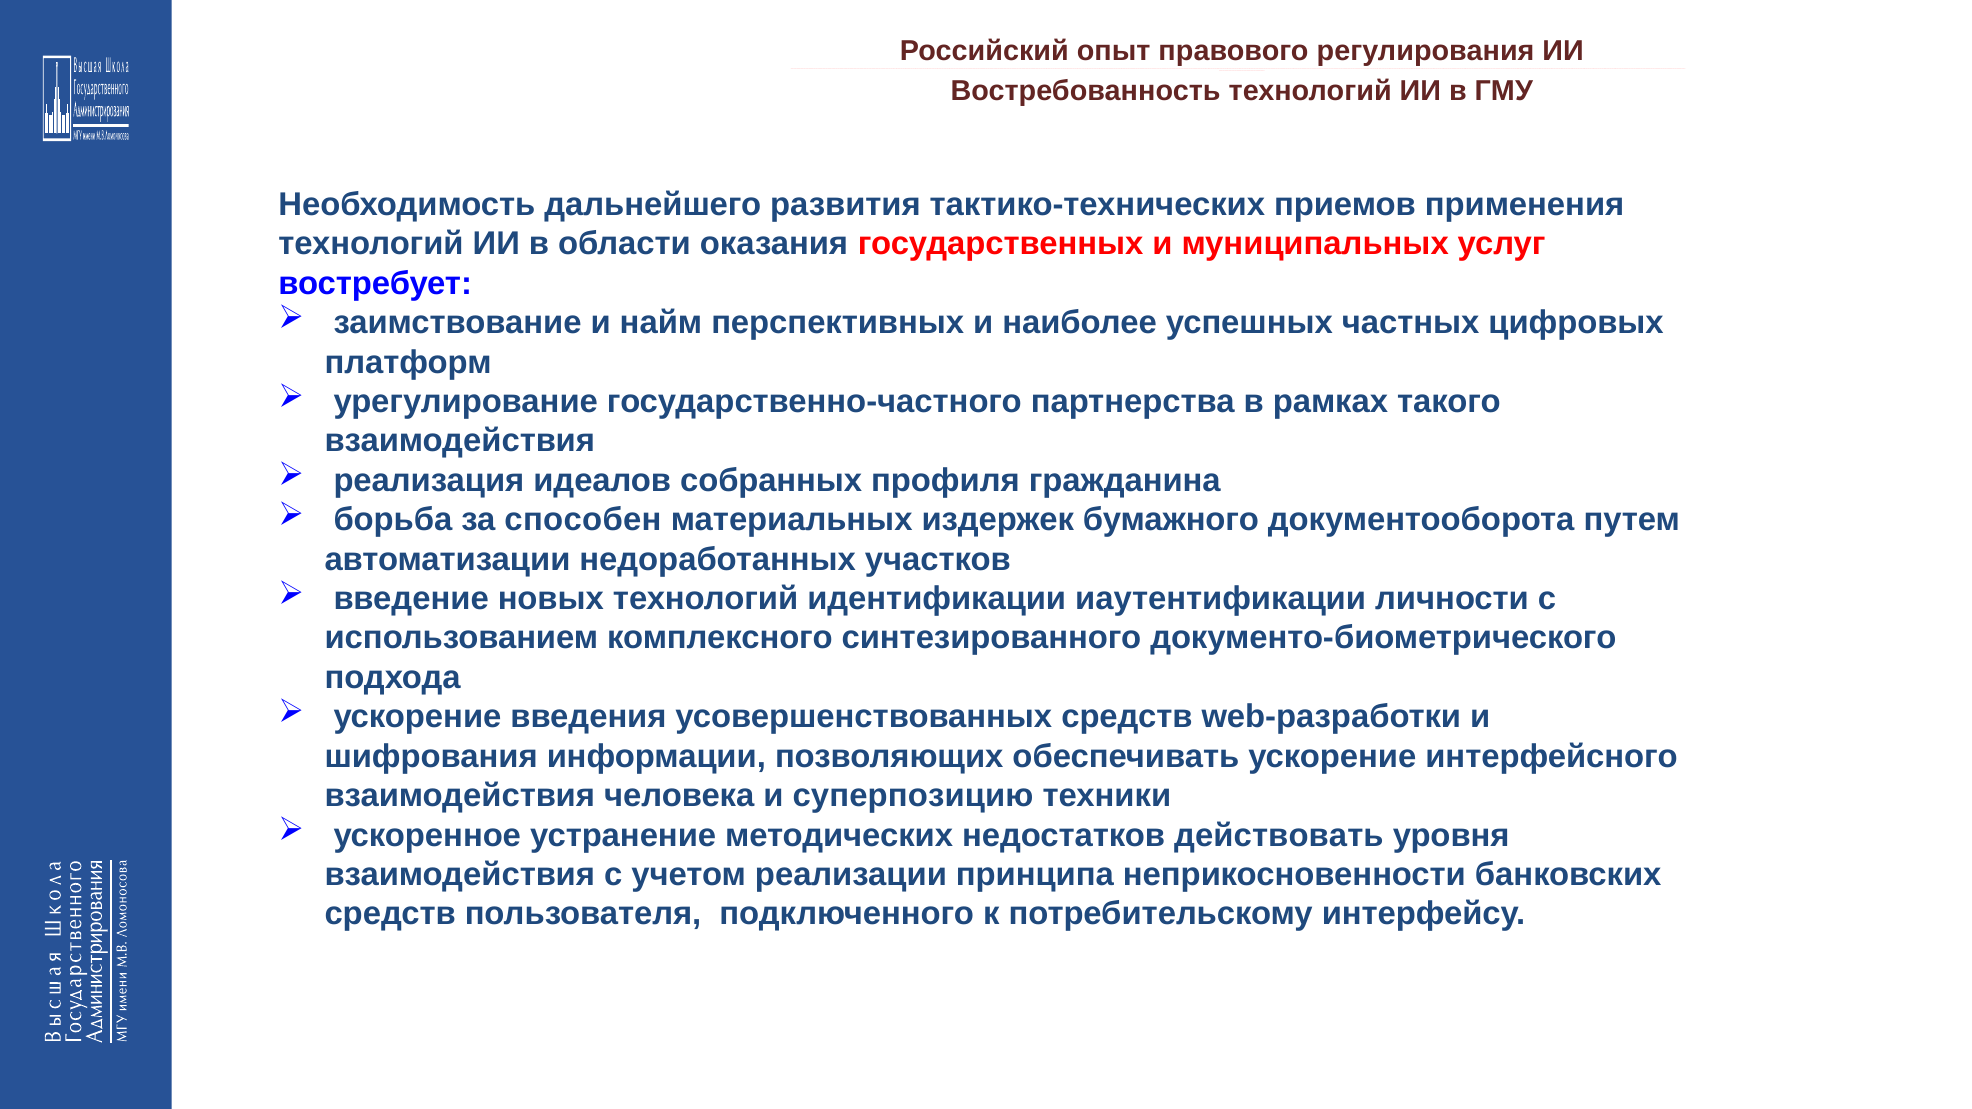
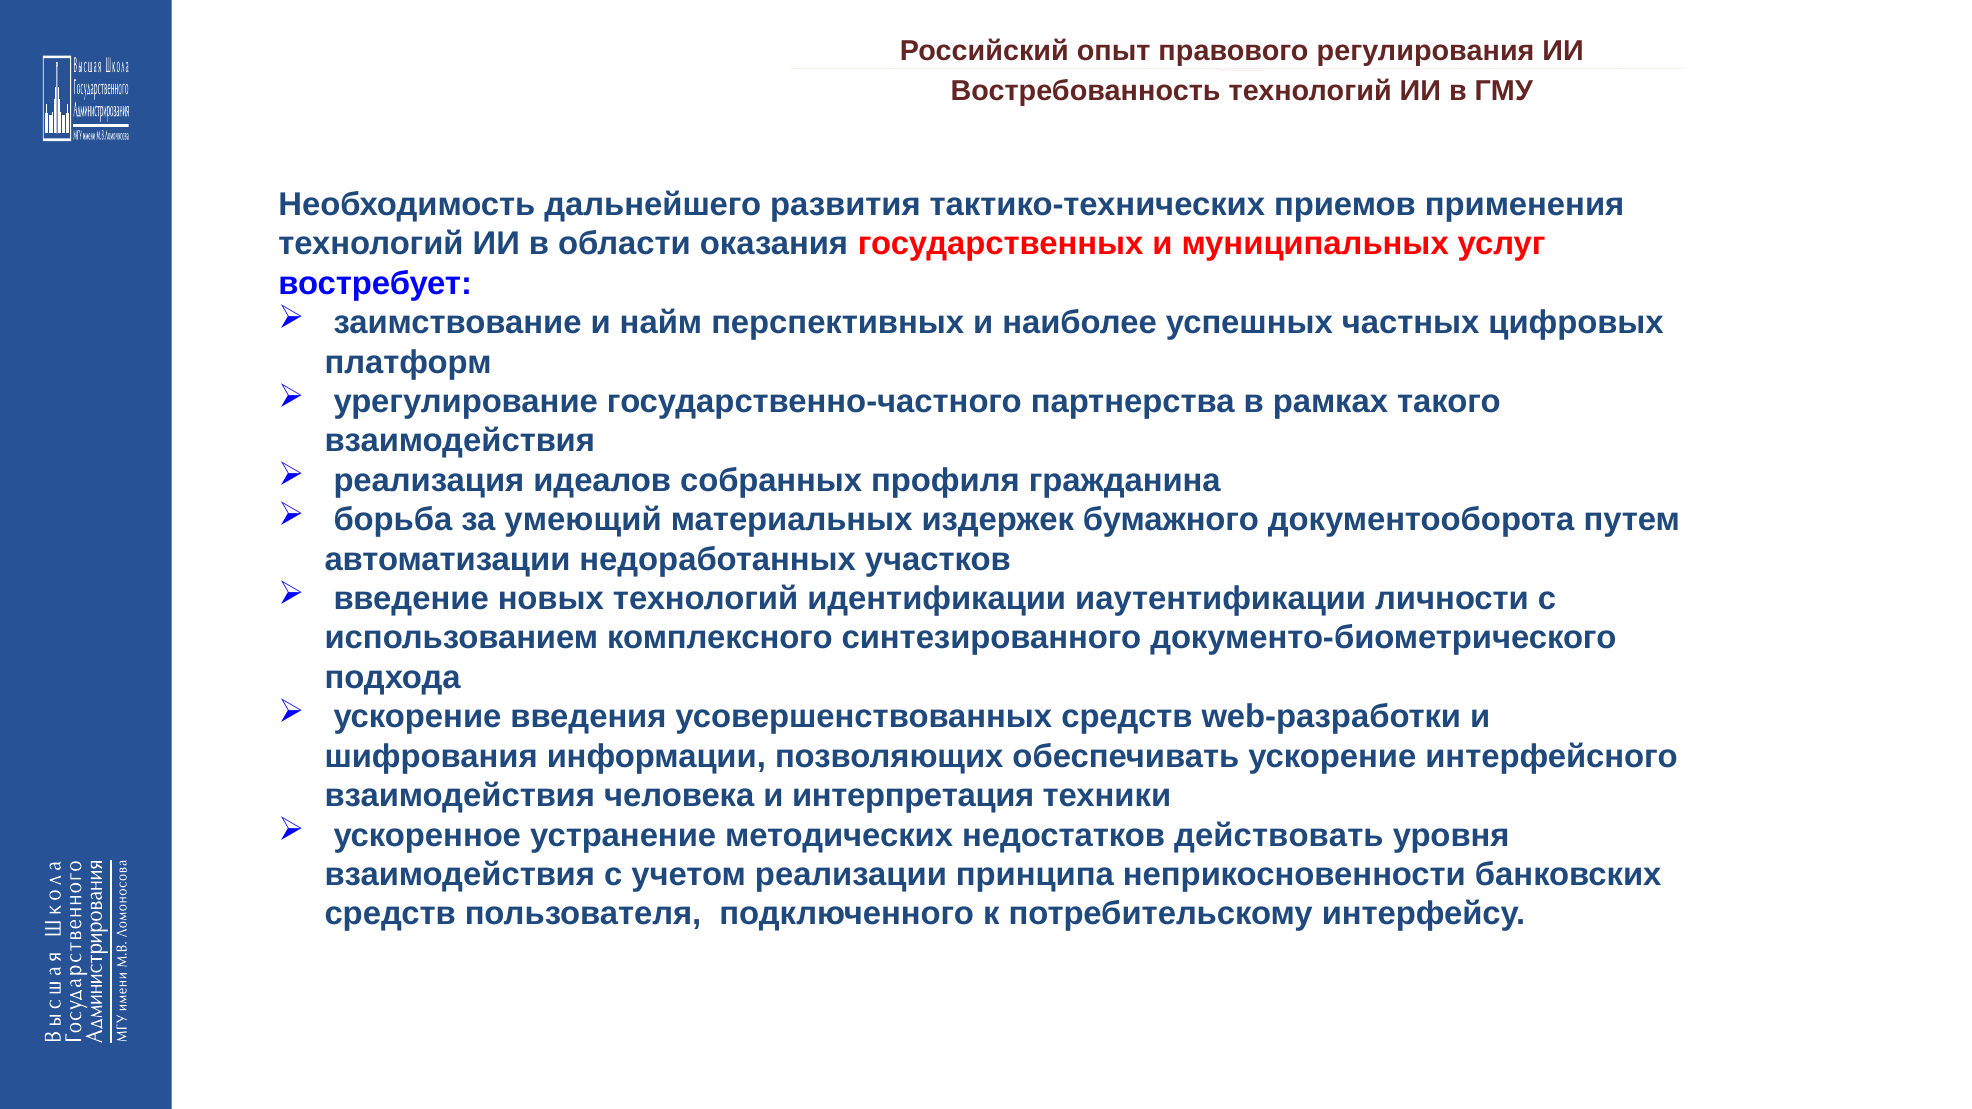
способен: способен -> умеющий (583, 520)
суперпозицию: суперпозицию -> интерпретация (913, 796)
